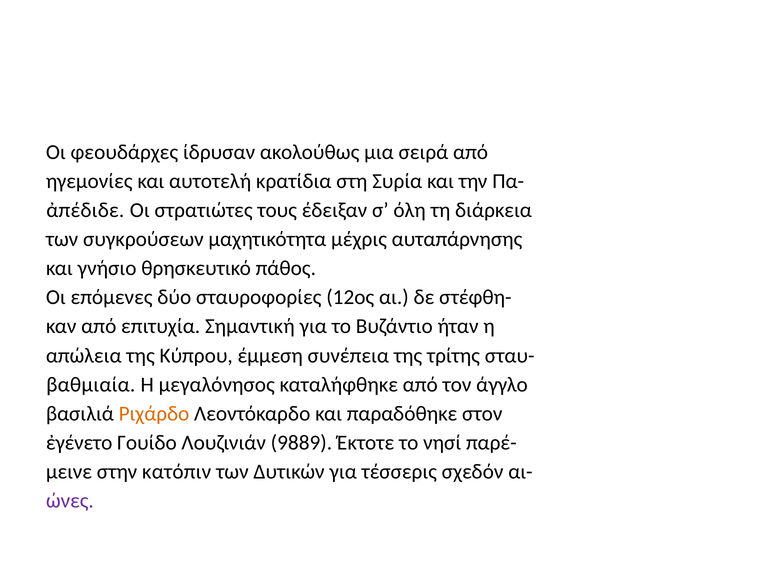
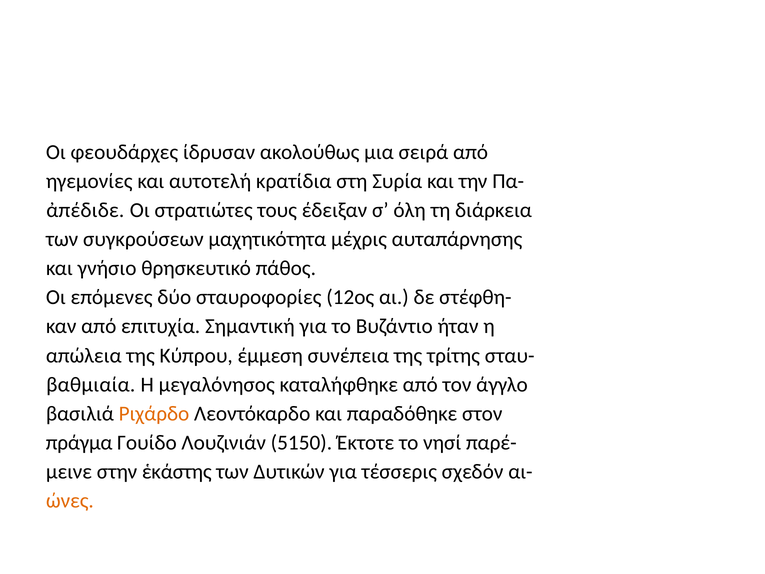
ἐγένετο: ἐγένετο -> πράγμα (79, 443)
9889: 9889 -> 5150 (301, 443)
κατόπιν: κατόπιν -> ἑκάστης (177, 472)
ώνες colour: purple -> orange (70, 501)
